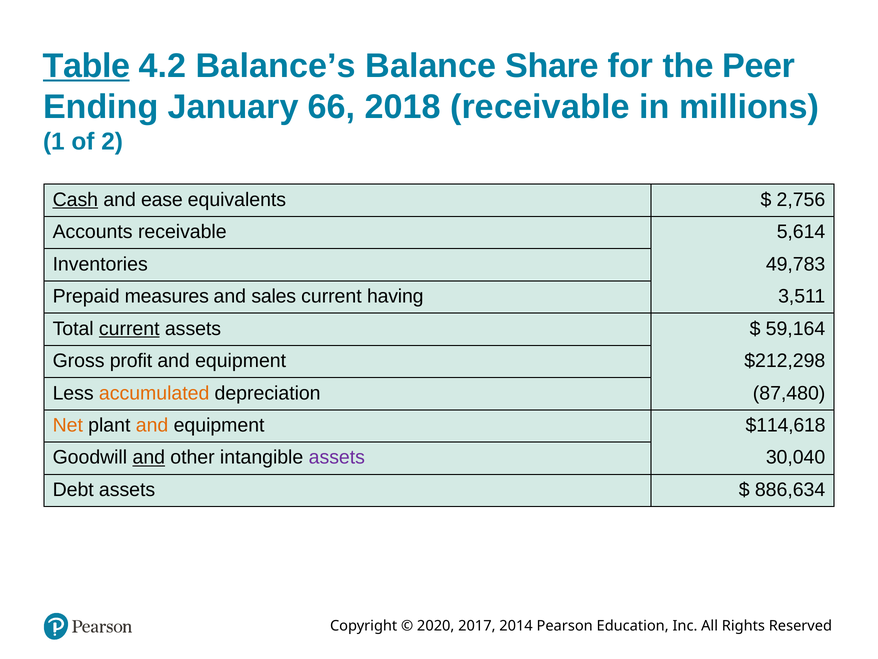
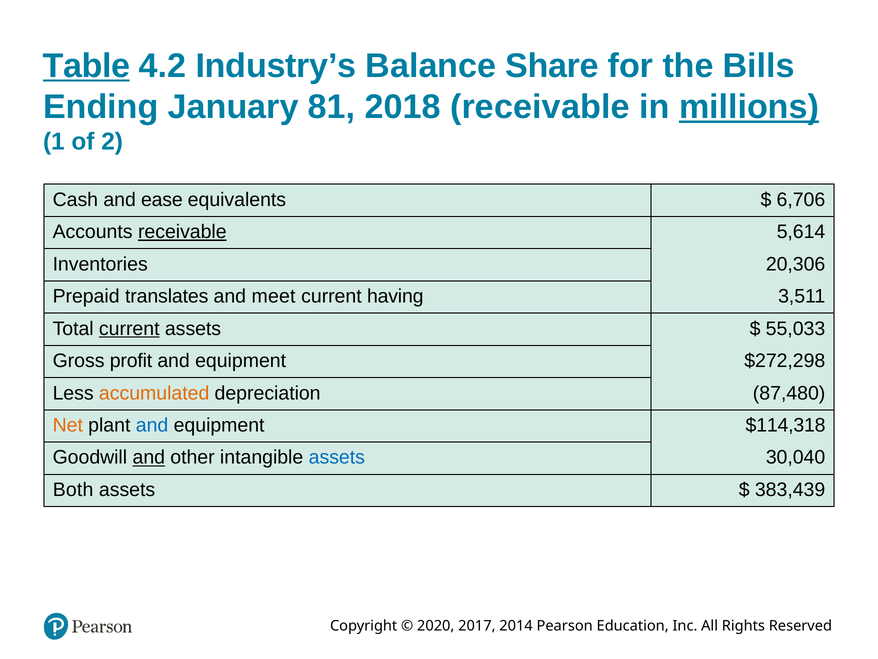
Balance’s: Balance’s -> Industry’s (276, 66)
Peer: Peer -> Bills (759, 66)
66: 66 -> 81 (332, 107)
millions underline: none -> present (749, 107)
Cash underline: present -> none (75, 199)
2,756: 2,756 -> 6,706 (801, 199)
receivable underline: none -> present (182, 232)
49,783: 49,783 -> 20,306 (796, 264)
measures: measures -> translates (167, 296)
sales: sales -> meet (274, 296)
59,164: 59,164 -> 55,033 (795, 328)
$212,298: $212,298 -> $272,298 (785, 361)
and colour: orange -> blue (152, 425)
$114,618: $114,618 -> $114,318 (786, 425)
assets colour: purple -> blue (337, 457)
Debt: Debt -> Both (73, 489)
886,634: 886,634 -> 383,439 (790, 489)
